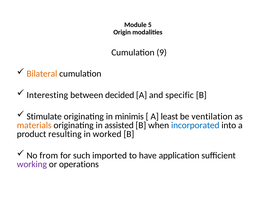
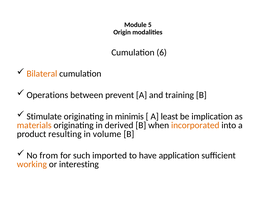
9: 9 -> 6 (162, 52)
Interesting: Interesting -> Operations (47, 95)
decided: decided -> prevent (120, 95)
specific: specific -> training (180, 95)
ventilation: ventilation -> implication (212, 116)
assisted: assisted -> derived (119, 125)
incorporated colour: blue -> orange (195, 125)
worked: worked -> volume (107, 134)
working colour: purple -> orange (32, 164)
operations: operations -> interesting (79, 164)
